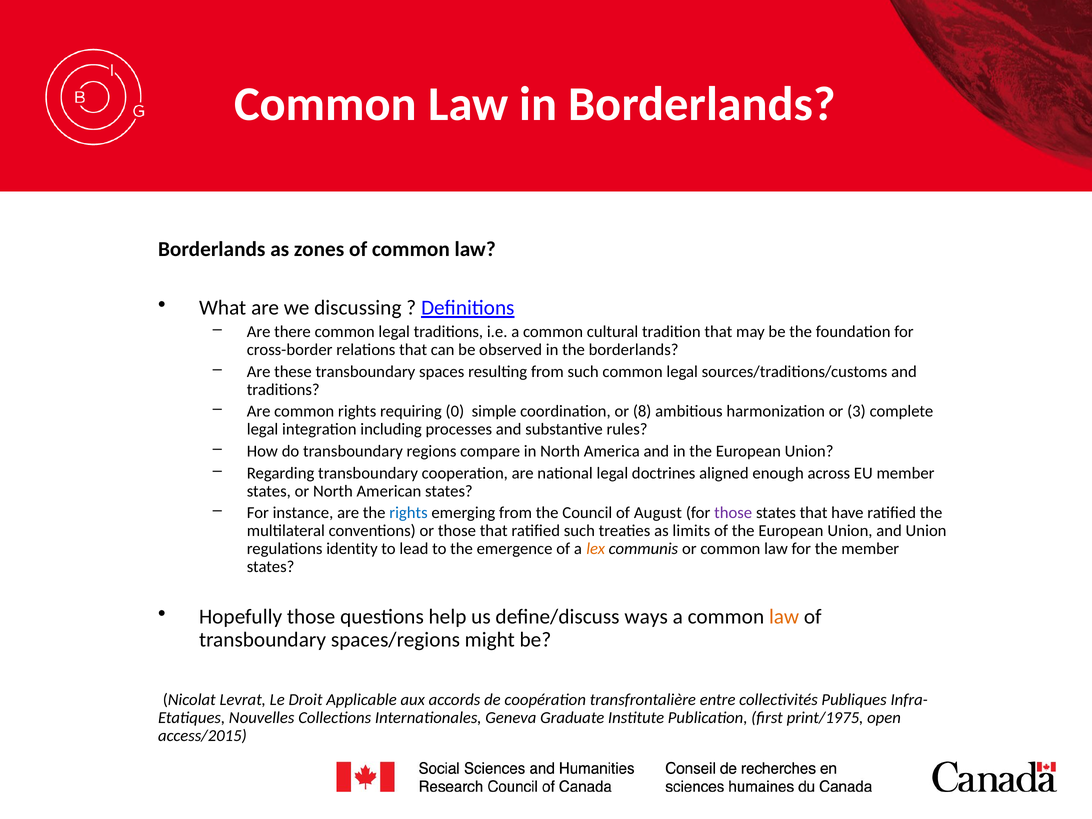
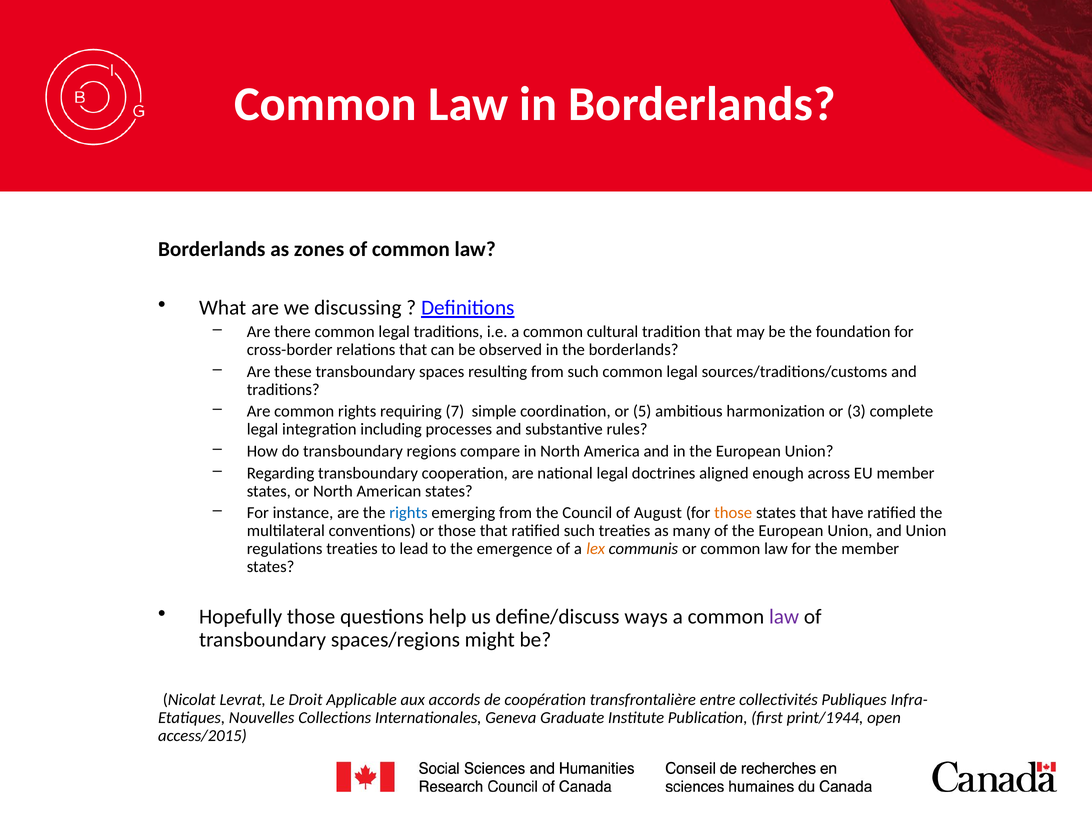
0: 0 -> 7 (455, 411)
8: 8 -> 5 (642, 411)
those colour: purple -> orange (733, 513)
limits: limits -> many (691, 531)
regulations identity: identity -> treaties (352, 549)
law colour: orange -> purple (784, 617)
print/1975: print/1975 -> print/1944 (825, 718)
